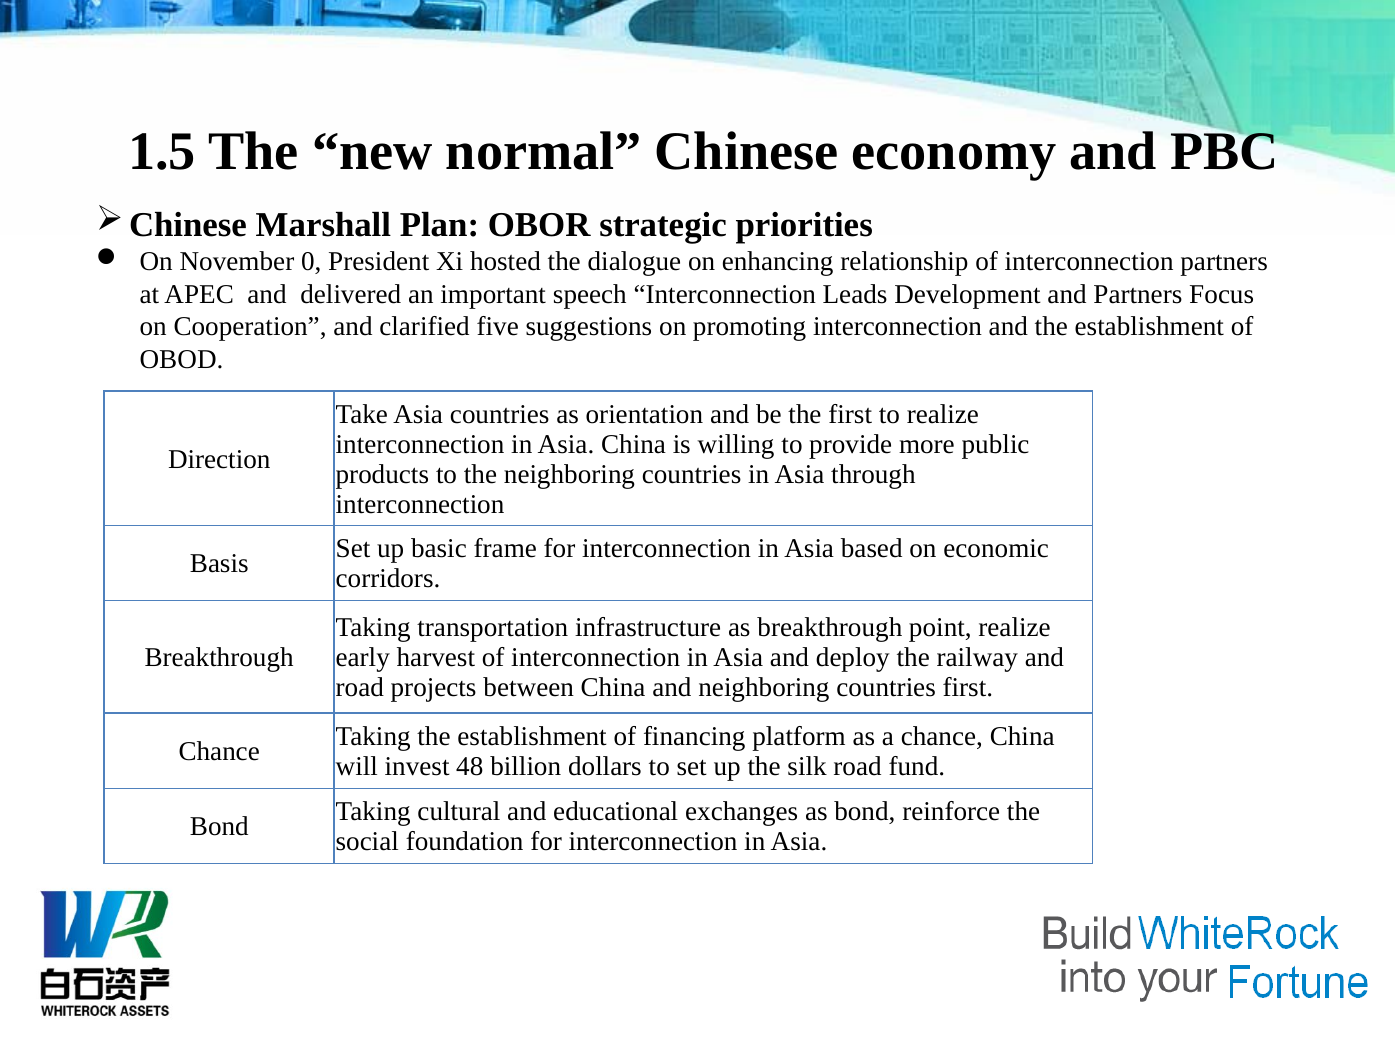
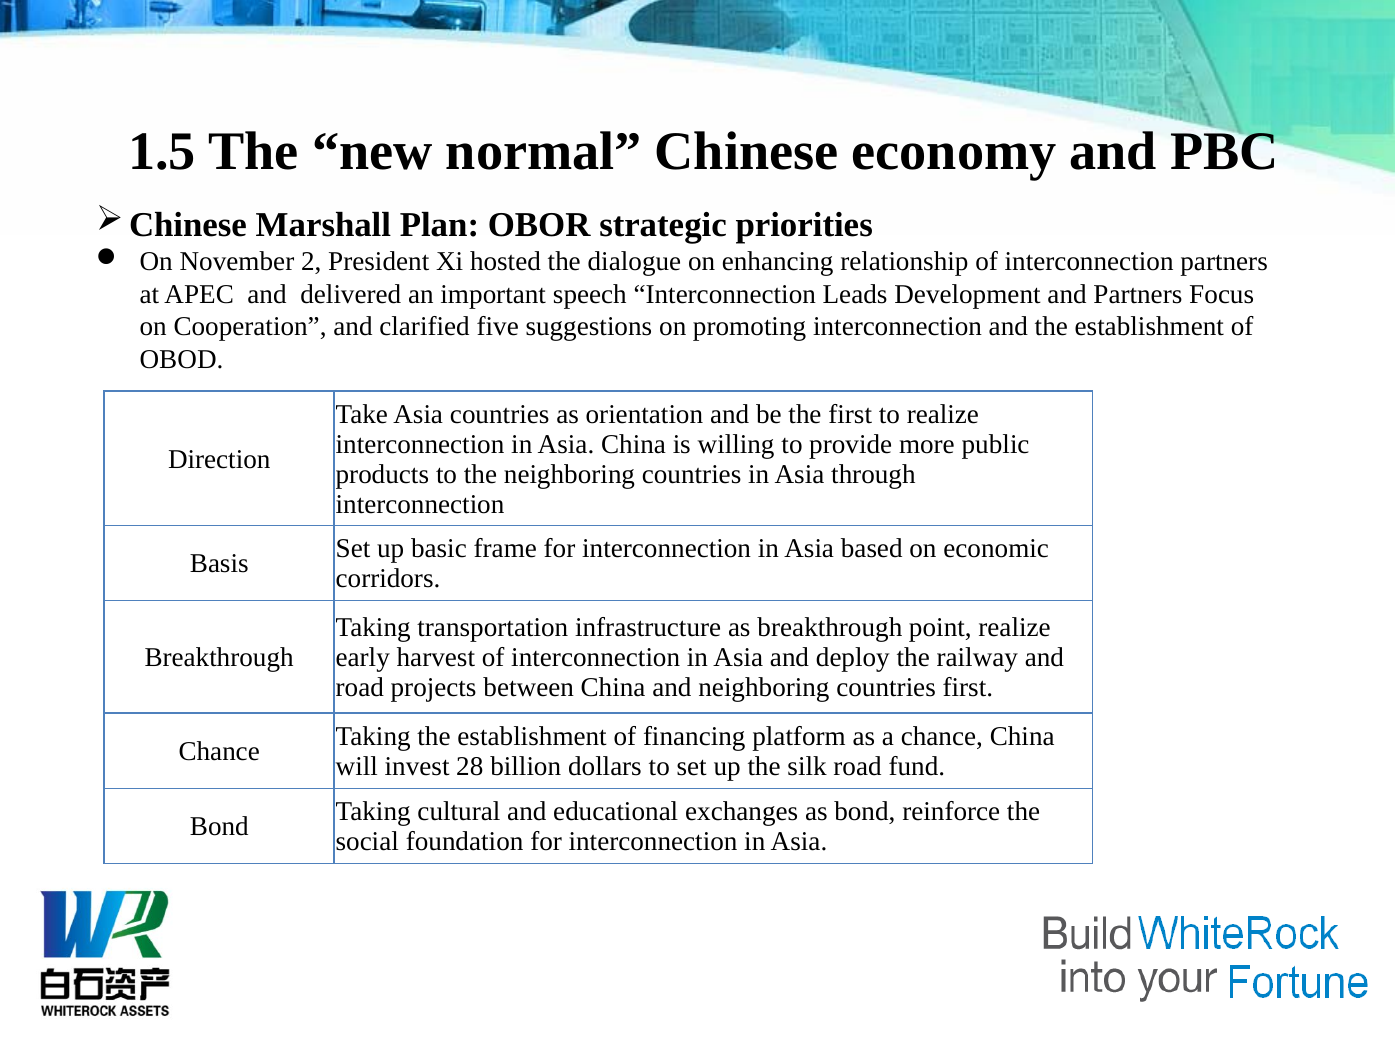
0: 0 -> 2 (311, 262)
48: 48 -> 28 (470, 767)
